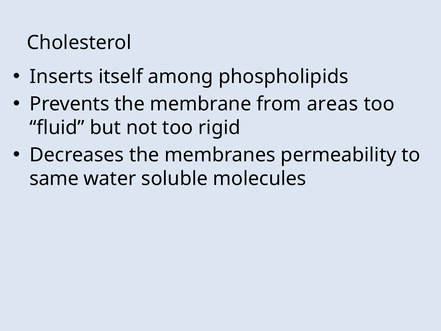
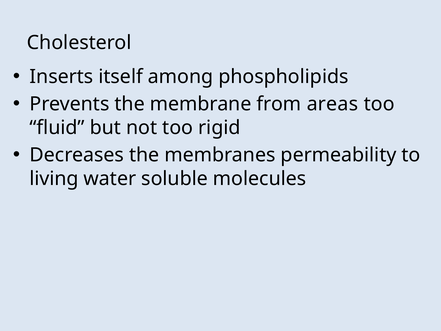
same: same -> living (54, 179)
